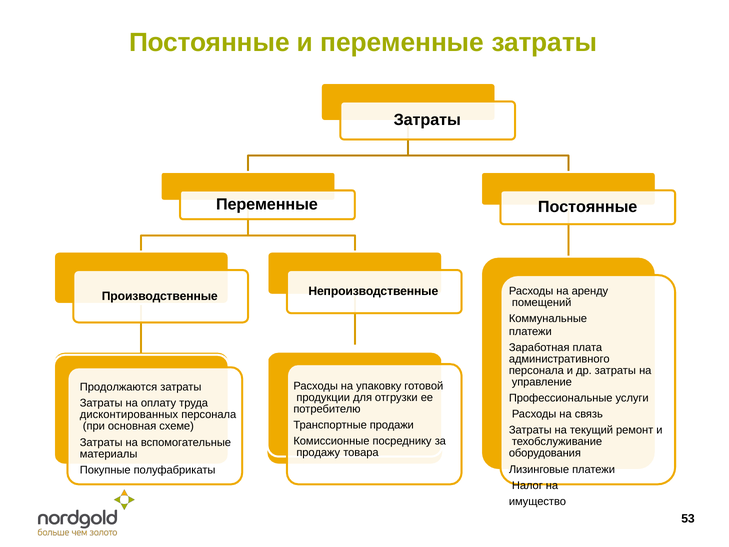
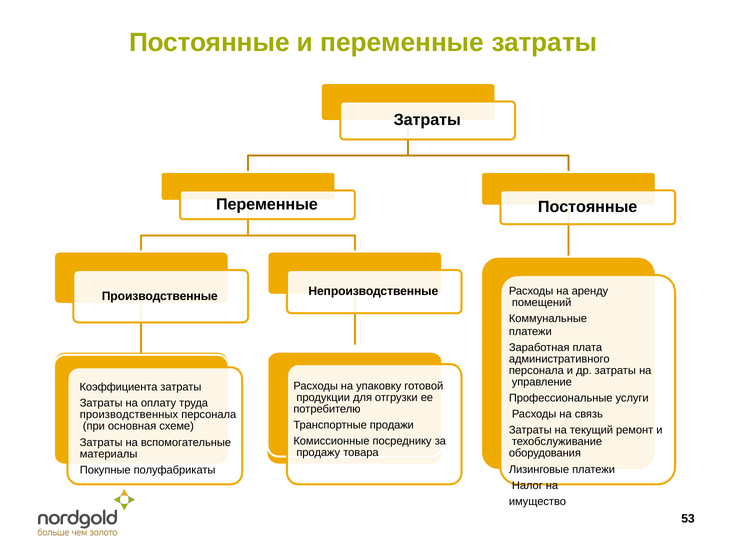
Продолжаются: Продолжаются -> Коэффициента (119, 387)
дисконтированных: дисконтированных -> производственных (129, 414)
